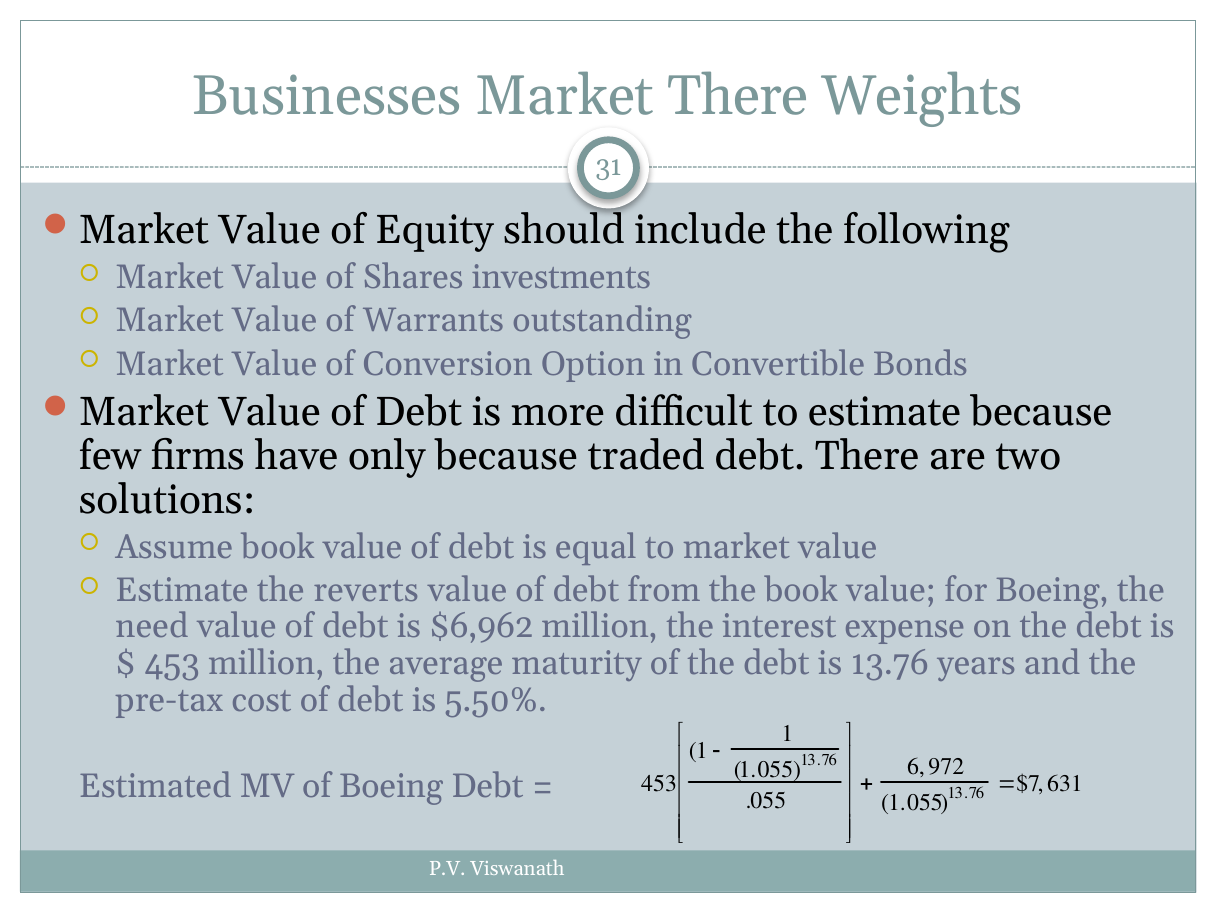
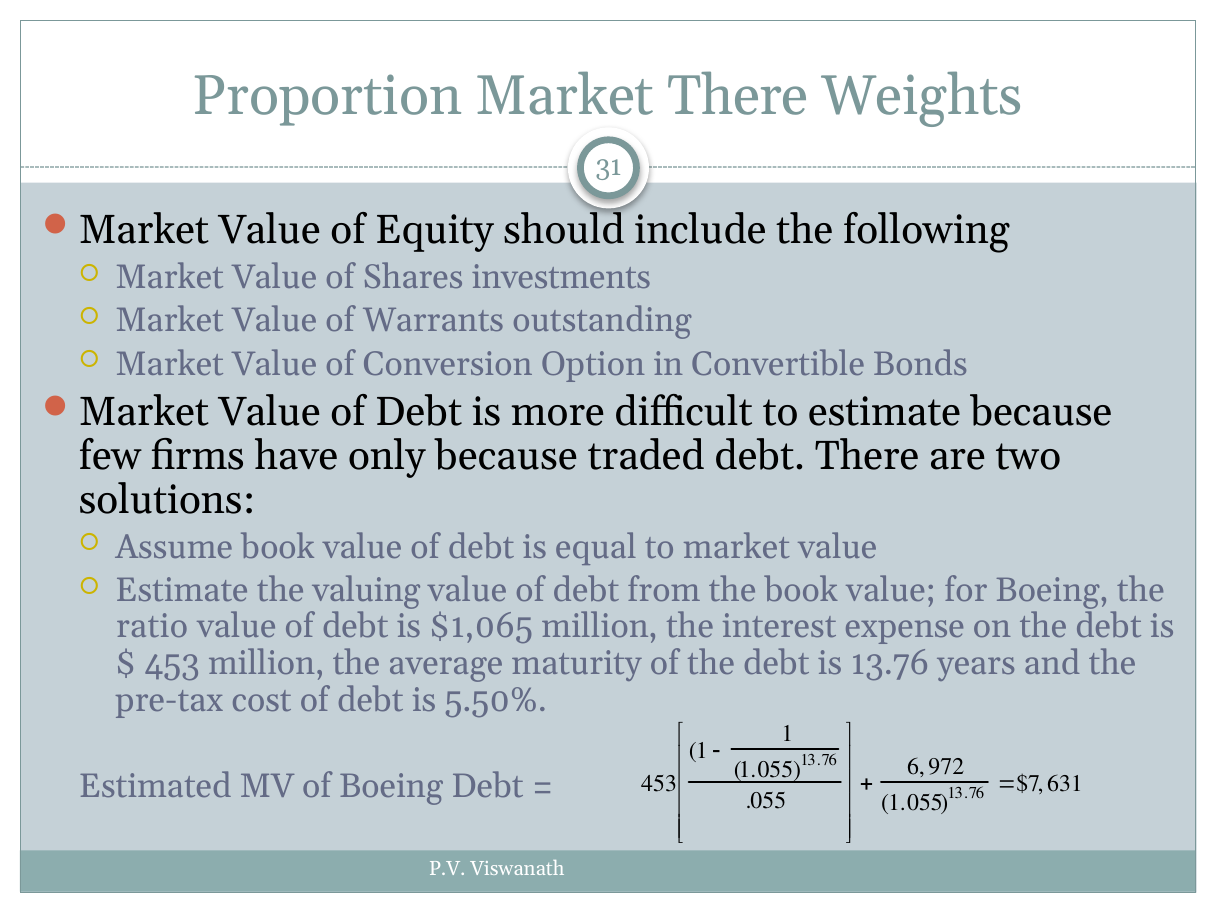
Businesses: Businesses -> Proportion (327, 96)
reverts: reverts -> valuing (366, 590)
need: need -> ratio (152, 627)
$6,962: $6,962 -> $1,065 (481, 627)
